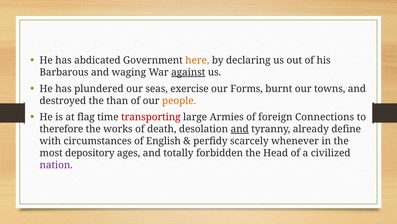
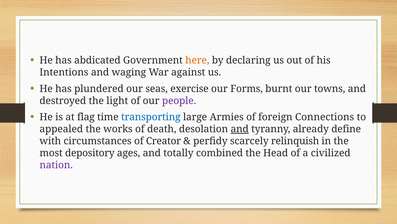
Barbarous: Barbarous -> Intentions (64, 72)
against underline: present -> none (188, 72)
than: than -> light (117, 100)
people colour: orange -> purple (179, 100)
transporting colour: red -> blue (151, 117)
therefore: therefore -> appealed (61, 129)
English: English -> Creator (163, 141)
whenever: whenever -> relinquish (295, 141)
forbidden: forbidden -> combined (220, 153)
